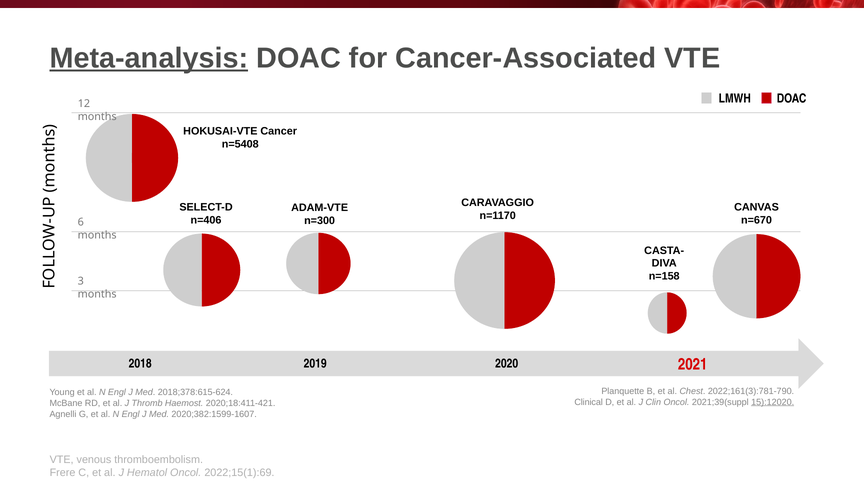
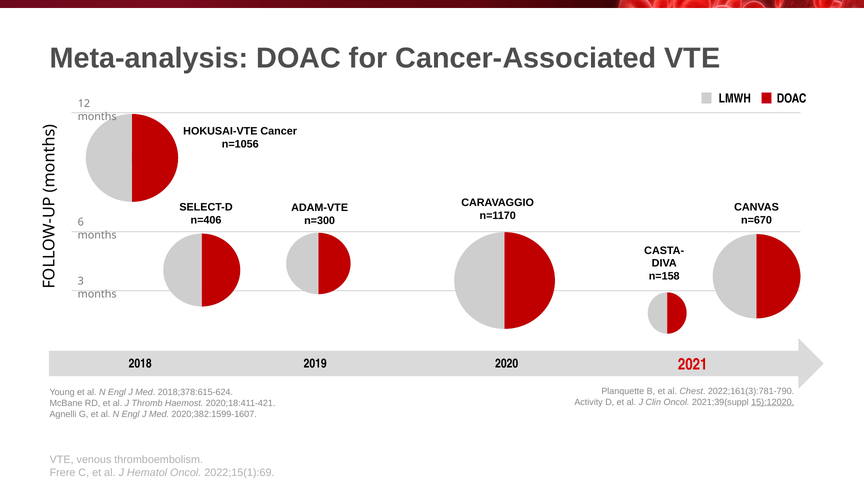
Meta-analysis underline: present -> none (149, 58)
n=5408: n=5408 -> n=1056 (240, 144)
Clinical: Clinical -> Activity (589, 402)
